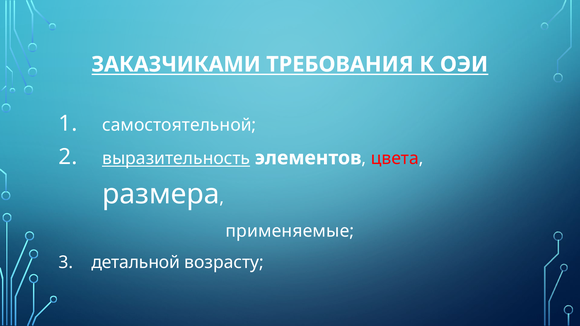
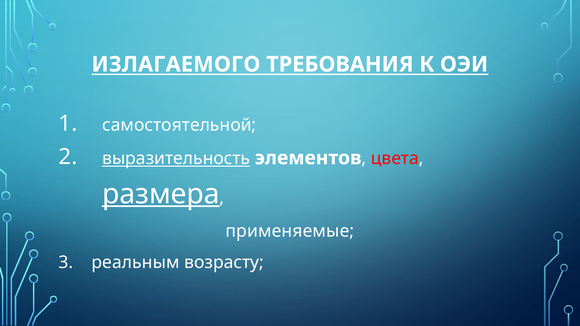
ЗАКАЗЧИКАМИ: ЗАКАЗЧИКАМИ -> ИЗЛАГАЕМОГО (176, 64)
размера underline: none -> present (161, 194)
детальной: детальной -> реальным (136, 262)
